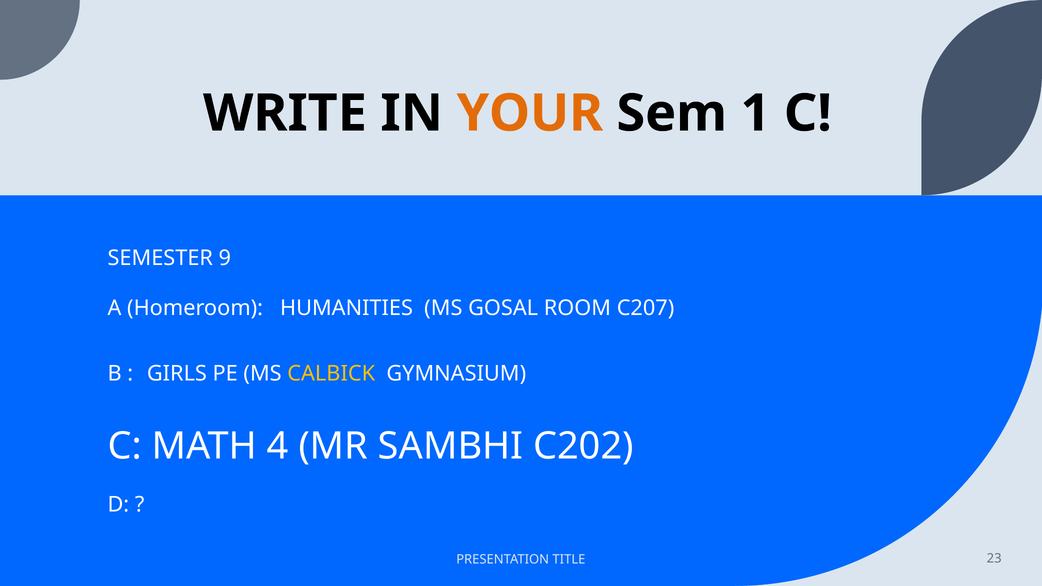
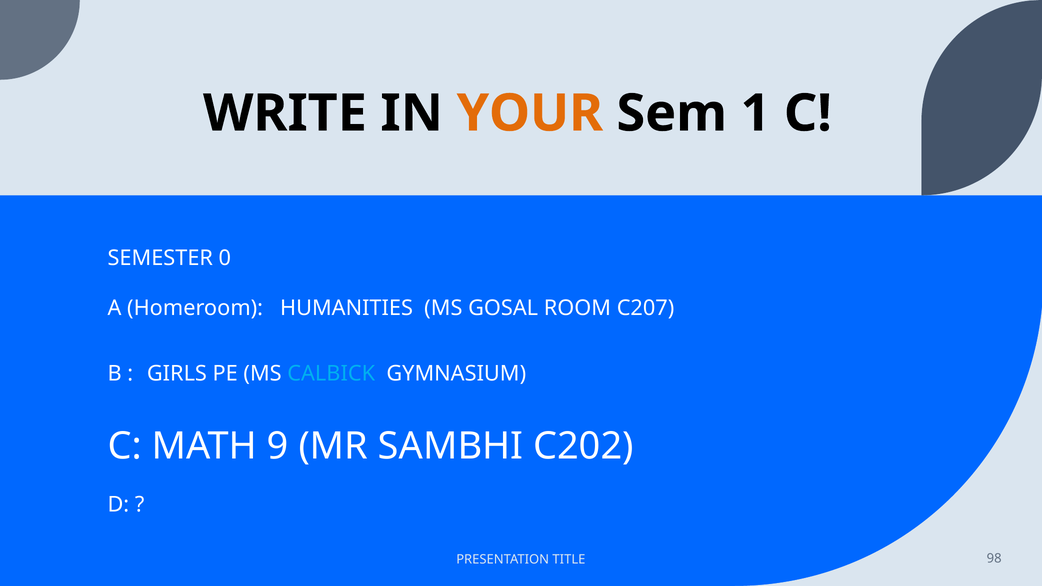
9: 9 -> 0 (225, 258)
CALBICK colour: yellow -> light blue (331, 374)
4: 4 -> 9 (278, 446)
23: 23 -> 98 (994, 559)
